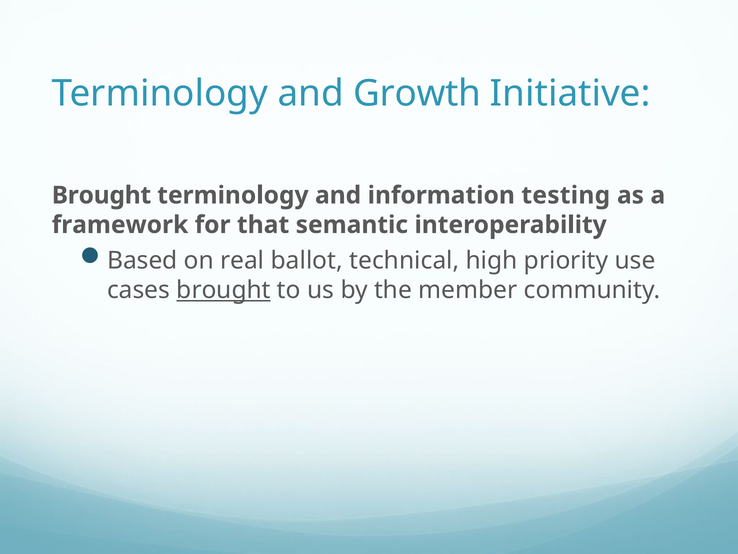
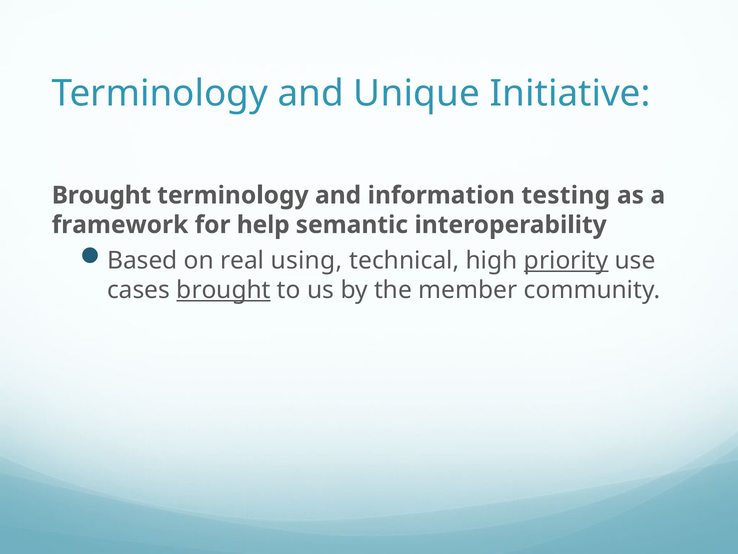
Growth: Growth -> Unique (417, 93)
that: that -> help (263, 225)
ballot: ballot -> using (307, 260)
priority underline: none -> present (566, 260)
